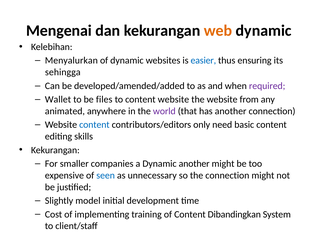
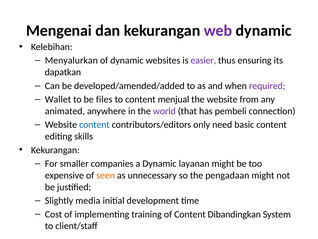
web colour: orange -> purple (218, 31)
easier colour: blue -> purple (203, 60)
sehingga: sehingga -> dapatkan (63, 72)
content website: website -> menjual (174, 99)
has another: another -> pembeli (231, 111)
Dynamic another: another -> layanan (194, 163)
seen colour: blue -> orange (106, 175)
the connection: connection -> pengadaan (227, 175)
model: model -> media (88, 200)
